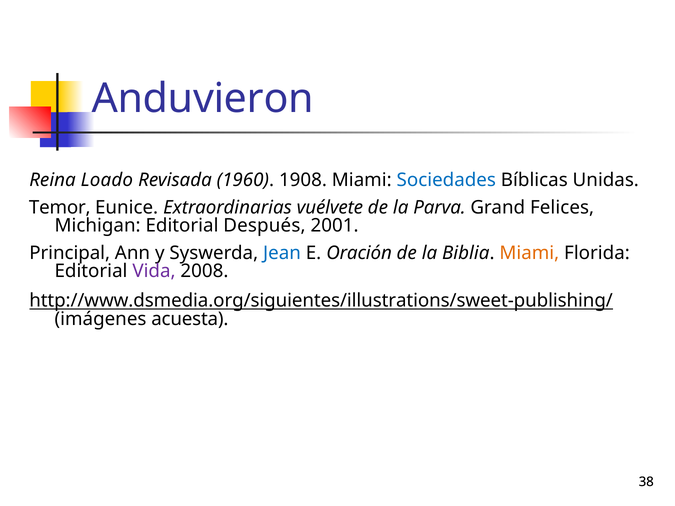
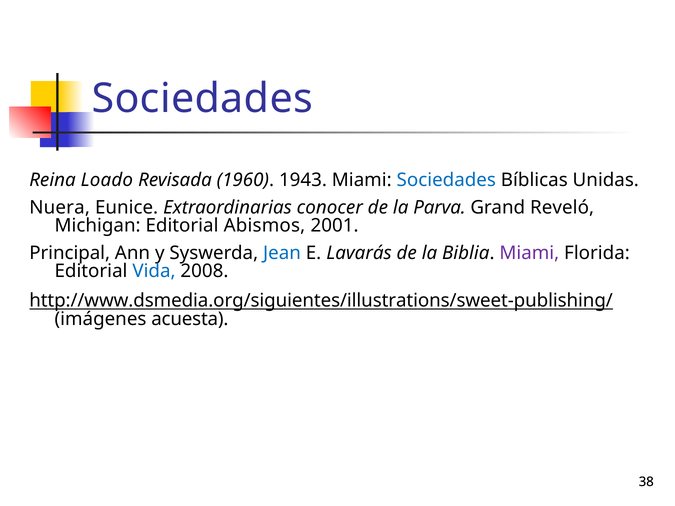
Anduvieron: Anduvieron -> Sociedades (202, 98)
1908: 1908 -> 1943 (303, 180)
Temor: Temor -> Nuera (60, 208)
vuélvete: vuélvete -> conocer (330, 208)
Felices: Felices -> Reveló (562, 208)
Después: Después -> Abismos (264, 226)
Oración: Oración -> Lavarás (359, 253)
Miami colour: orange -> purple (529, 253)
Vida colour: purple -> blue (154, 271)
